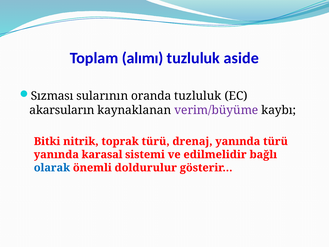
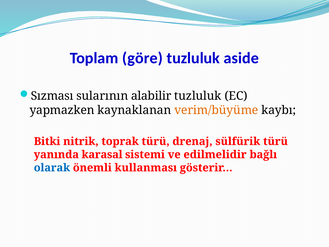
alımı: alımı -> göre (142, 58)
oranda: oranda -> alabilir (151, 96)
akarsuların: akarsuların -> yapmazken (62, 110)
verim/büyüme colour: purple -> orange (216, 110)
drenaj yanında: yanında -> sülfürik (238, 141)
doldurulur: doldurulur -> kullanması (146, 168)
